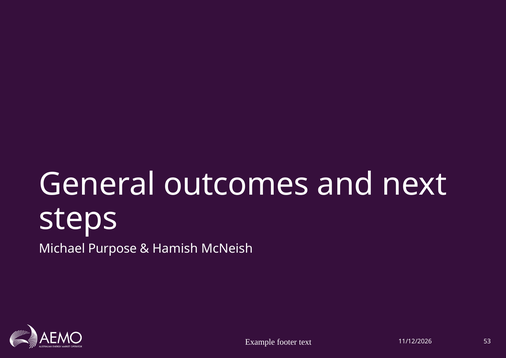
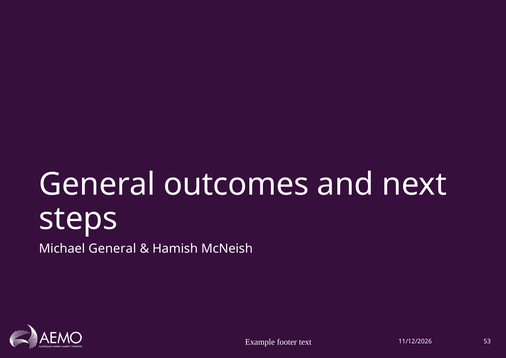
Michael Purpose: Purpose -> General (112, 248)
